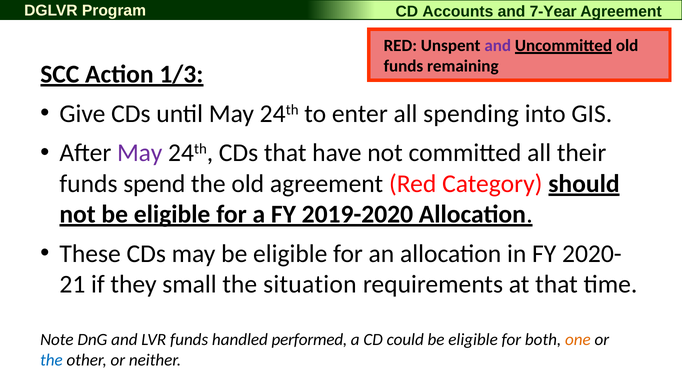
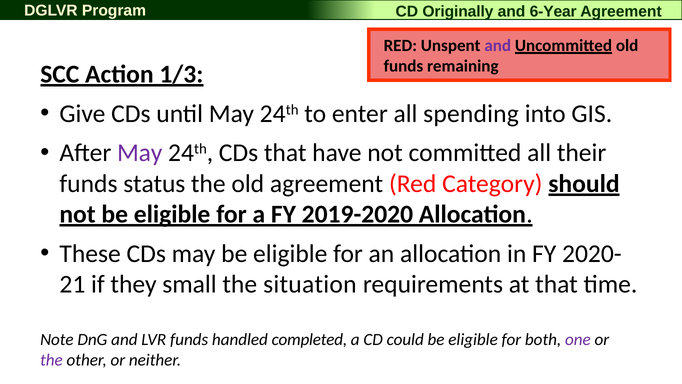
Accounts: Accounts -> Originally (458, 12)
7-Year: 7-Year -> 6-Year (553, 12)
spend: spend -> status (154, 184)
performed: performed -> completed (309, 340)
one colour: orange -> purple (578, 340)
the colour: blue -> purple (51, 360)
